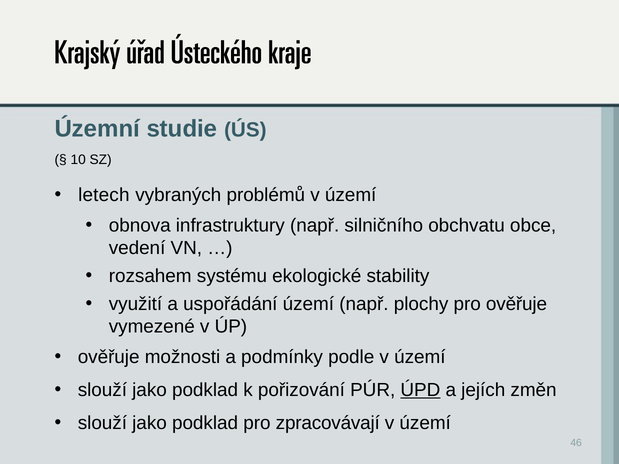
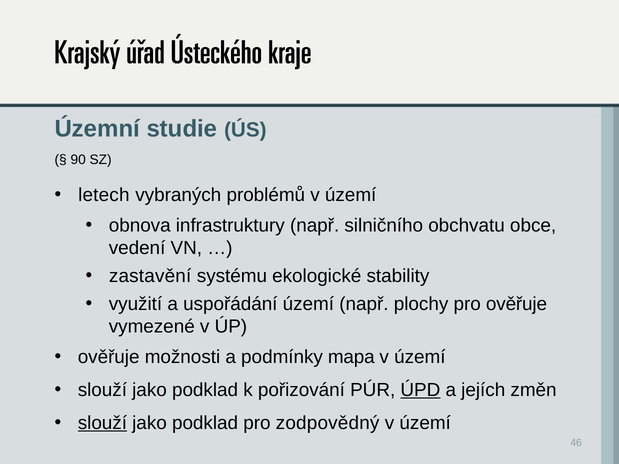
10: 10 -> 90 (78, 160)
rozsahem: rozsahem -> zastavění (150, 276)
podle: podle -> mapa (351, 357)
slouží underline: none -> present (102, 423)
zpracovávají: zpracovávají -> zodpovědný (328, 423)
